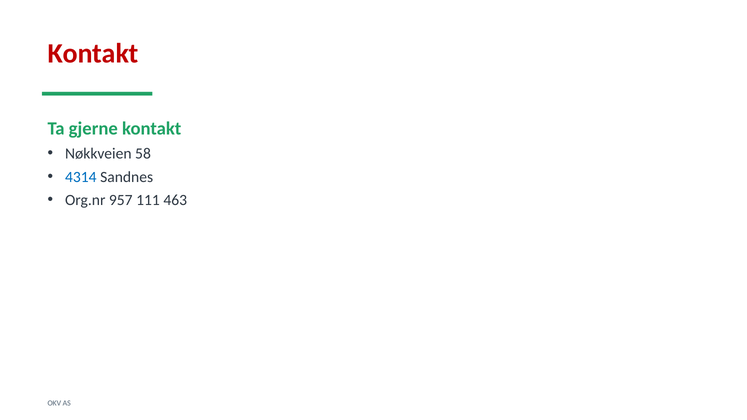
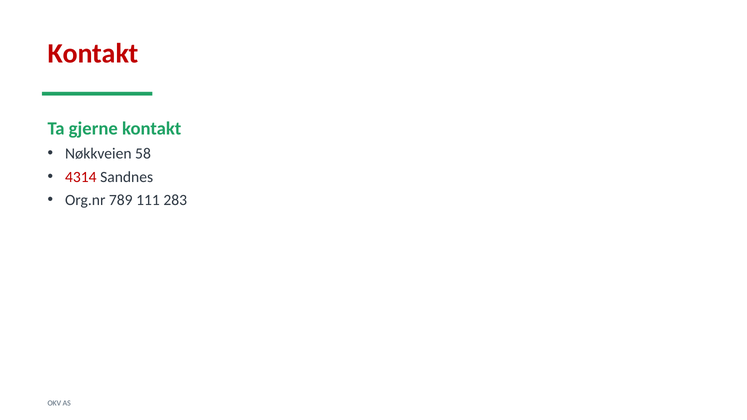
4314 colour: blue -> red (81, 177)
957: 957 -> 789 (121, 200)
463: 463 -> 283 (175, 200)
